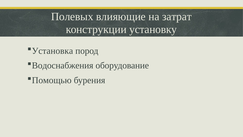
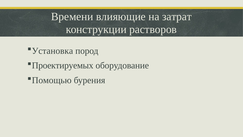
Полевых: Полевых -> Времени (72, 17)
установку: установку -> растворов (153, 29)
Водоснабжения: Водоснабжения -> Проектируемых (63, 65)
